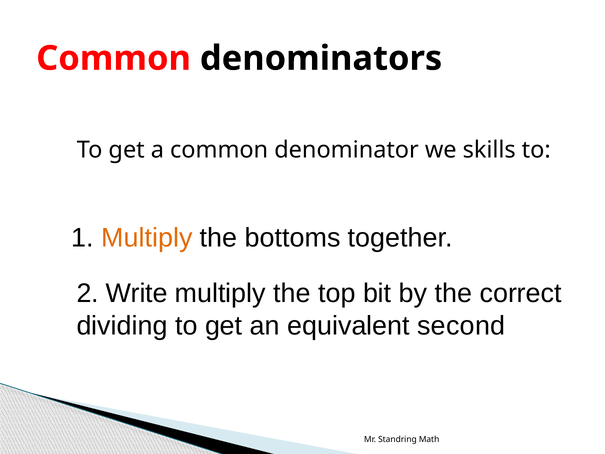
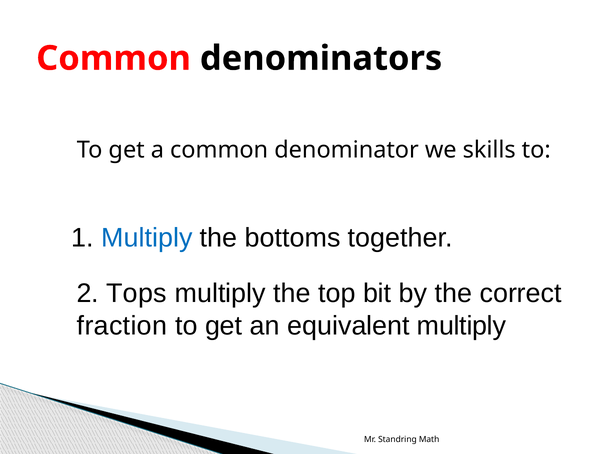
Multiply colour: orange -> blue (147, 238)
Write: Write -> Tops (136, 293)
dividing: dividing -> fraction (122, 325)
equivalent second: second -> multiply (462, 325)
